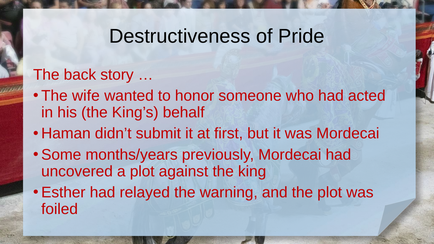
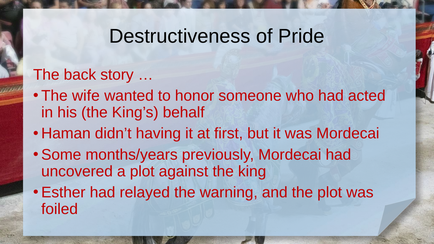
submit: submit -> having (158, 134)
